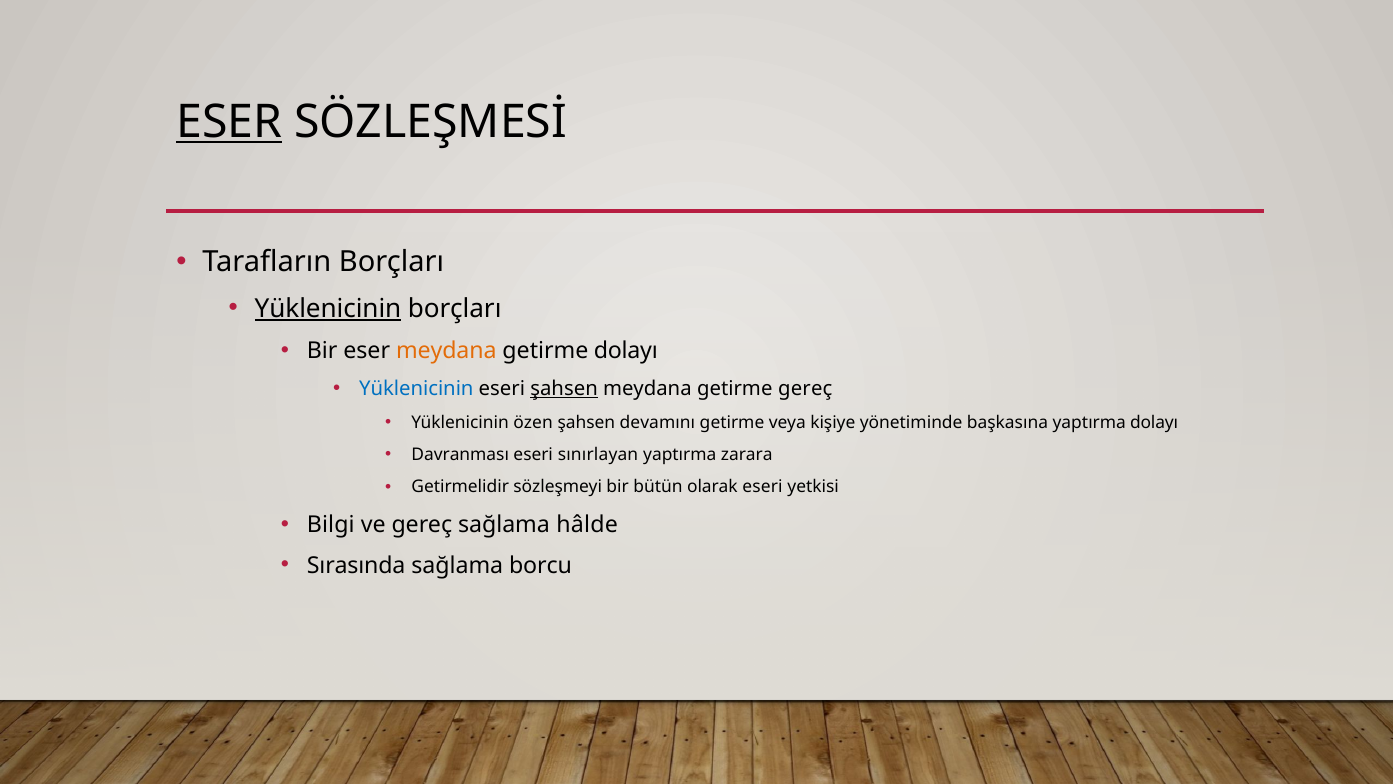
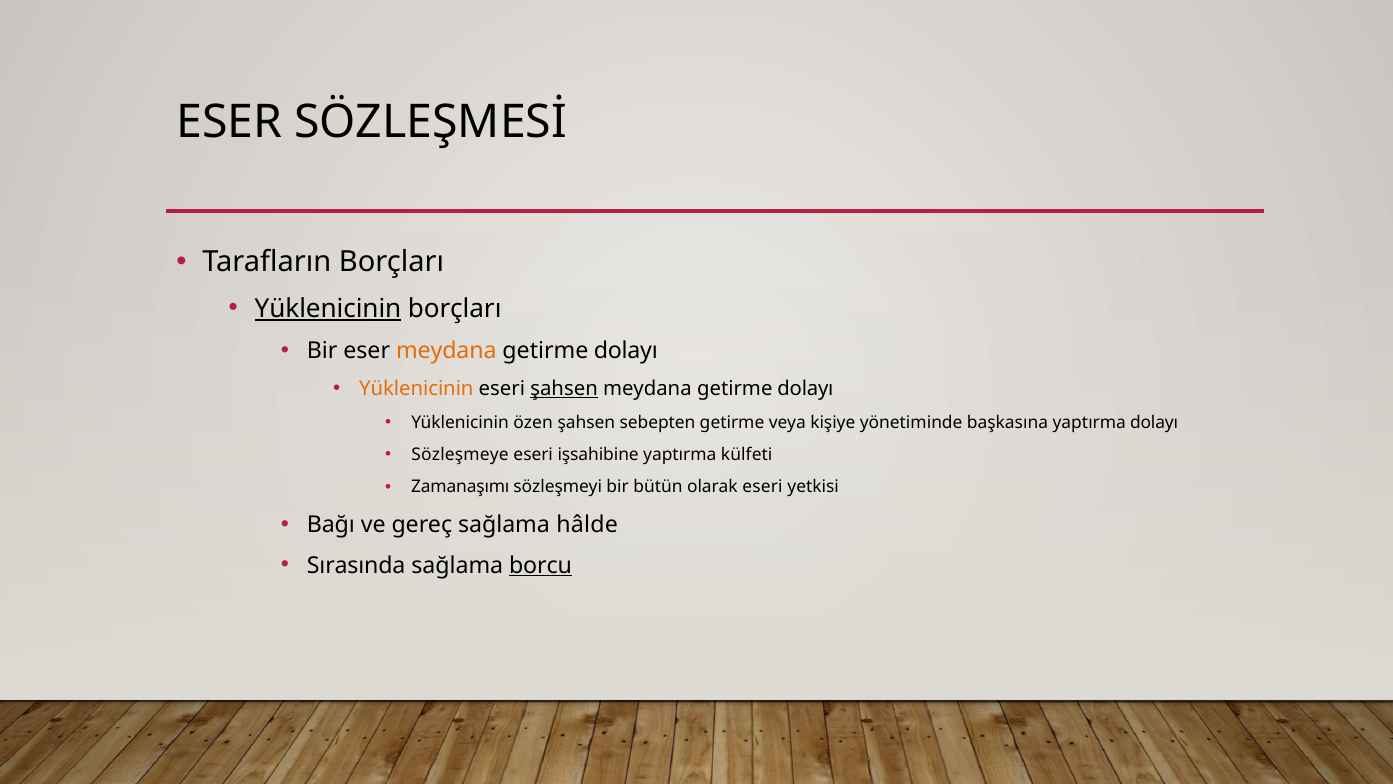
ESER underline: present -> none (229, 122)
Yüklenicinin colour: blue -> orange (416, 389)
gereç: gereç -> dolayı (805, 389)
devamını: devamını -> sebepten (658, 422)
Davranması: Davranması -> Sözleşmeye (460, 455)
sınırlayan: sınırlayan -> işsahibine (598, 455)
zarara: zarara -> külfeti (747, 455)
Getirmelidir: Getirmelidir -> Zamanaşımı (460, 487)
Bilgi: Bilgi -> Bağı (331, 524)
borcu underline: none -> present (540, 565)
